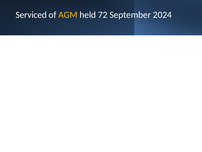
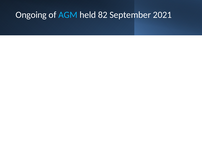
Serviced: Serviced -> Ongoing (31, 15)
AGM colour: yellow -> light blue (68, 15)
72: 72 -> 82 (103, 15)
2024: 2024 -> 2021 (162, 15)
